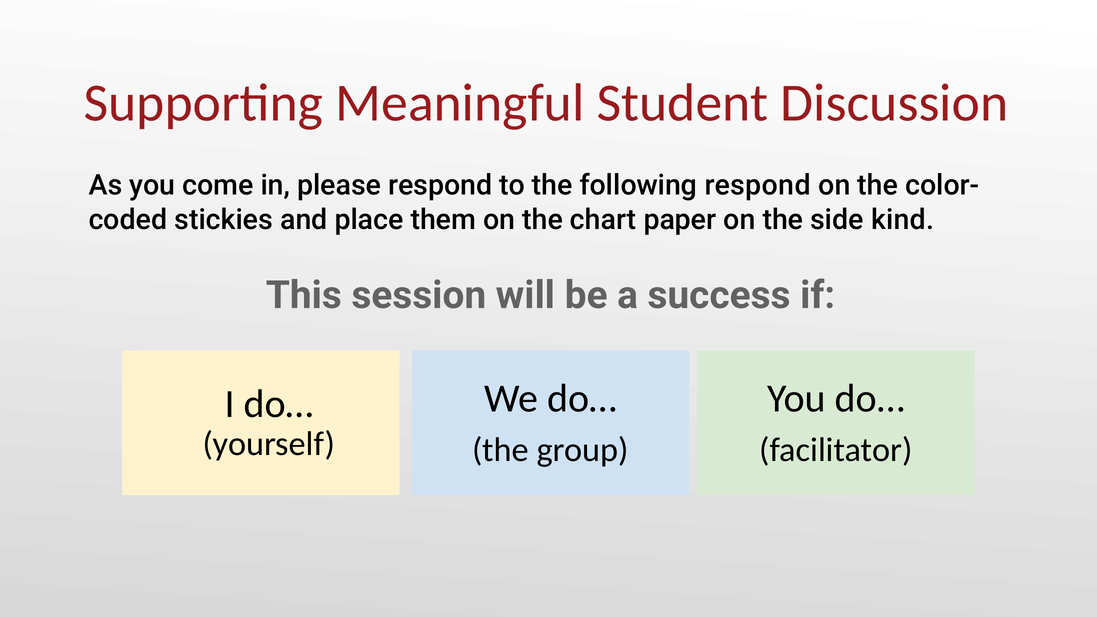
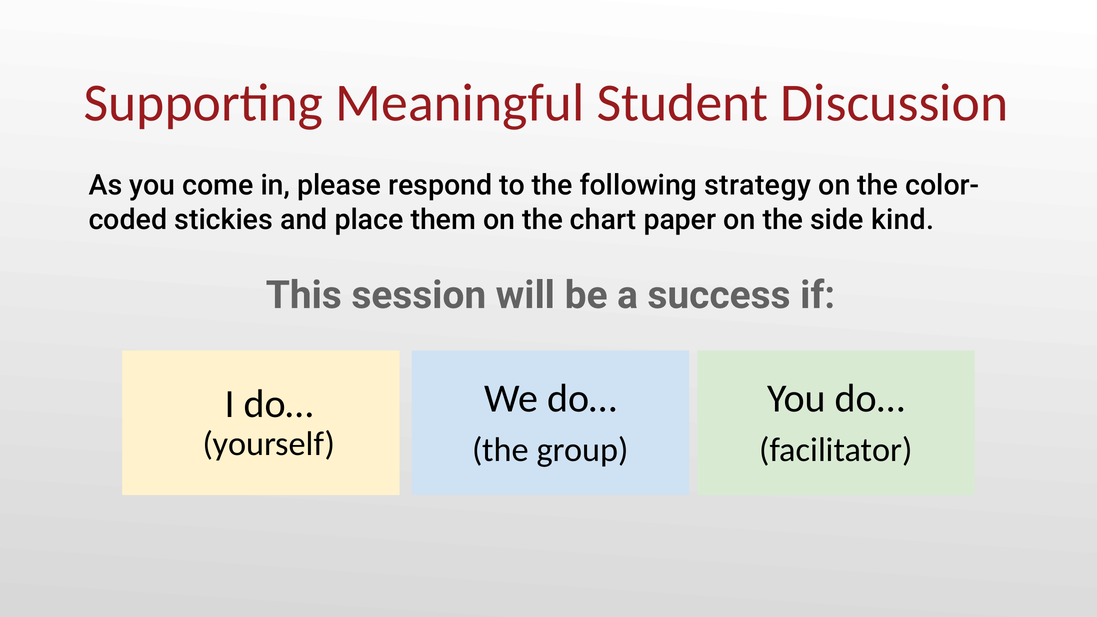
following respond: respond -> strategy (758, 186)
